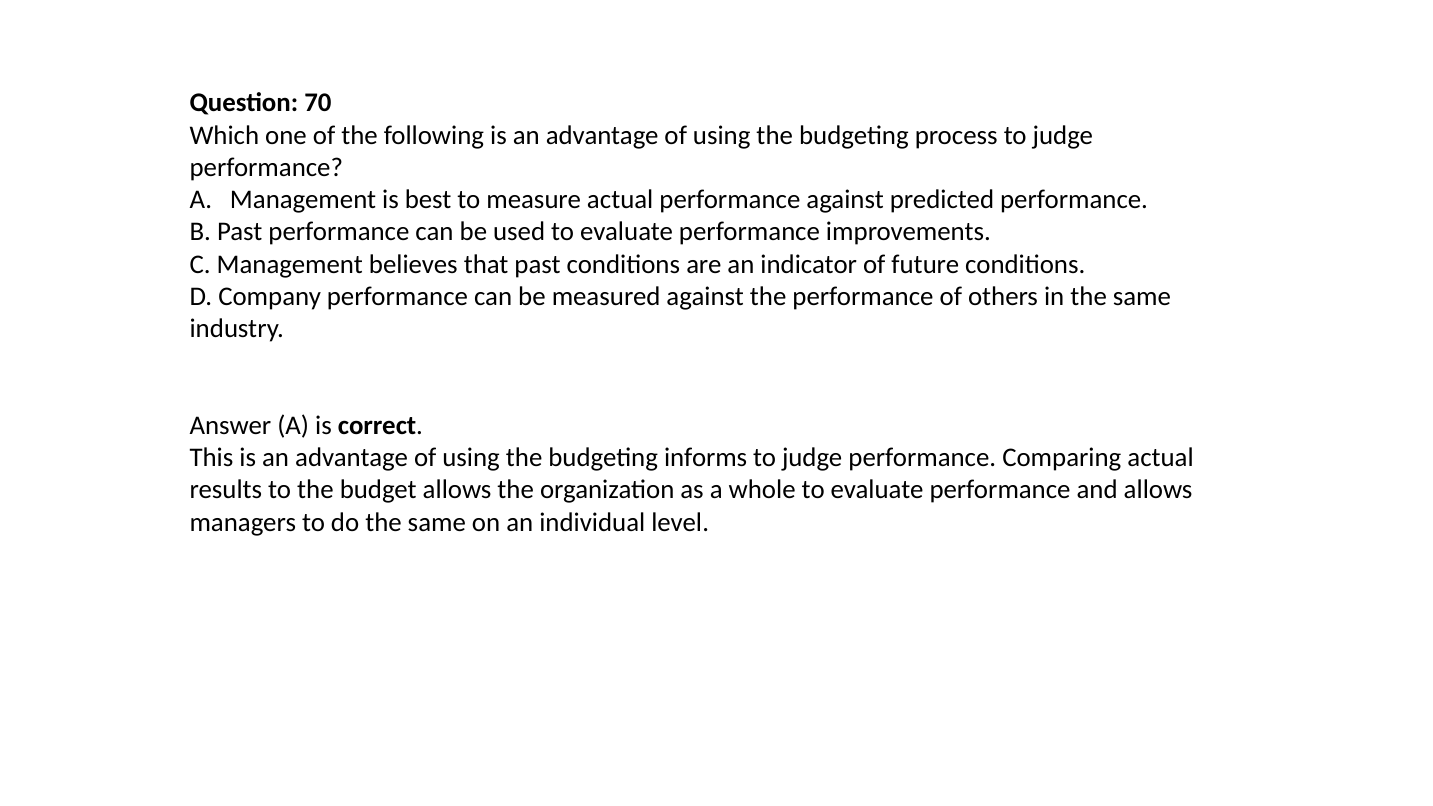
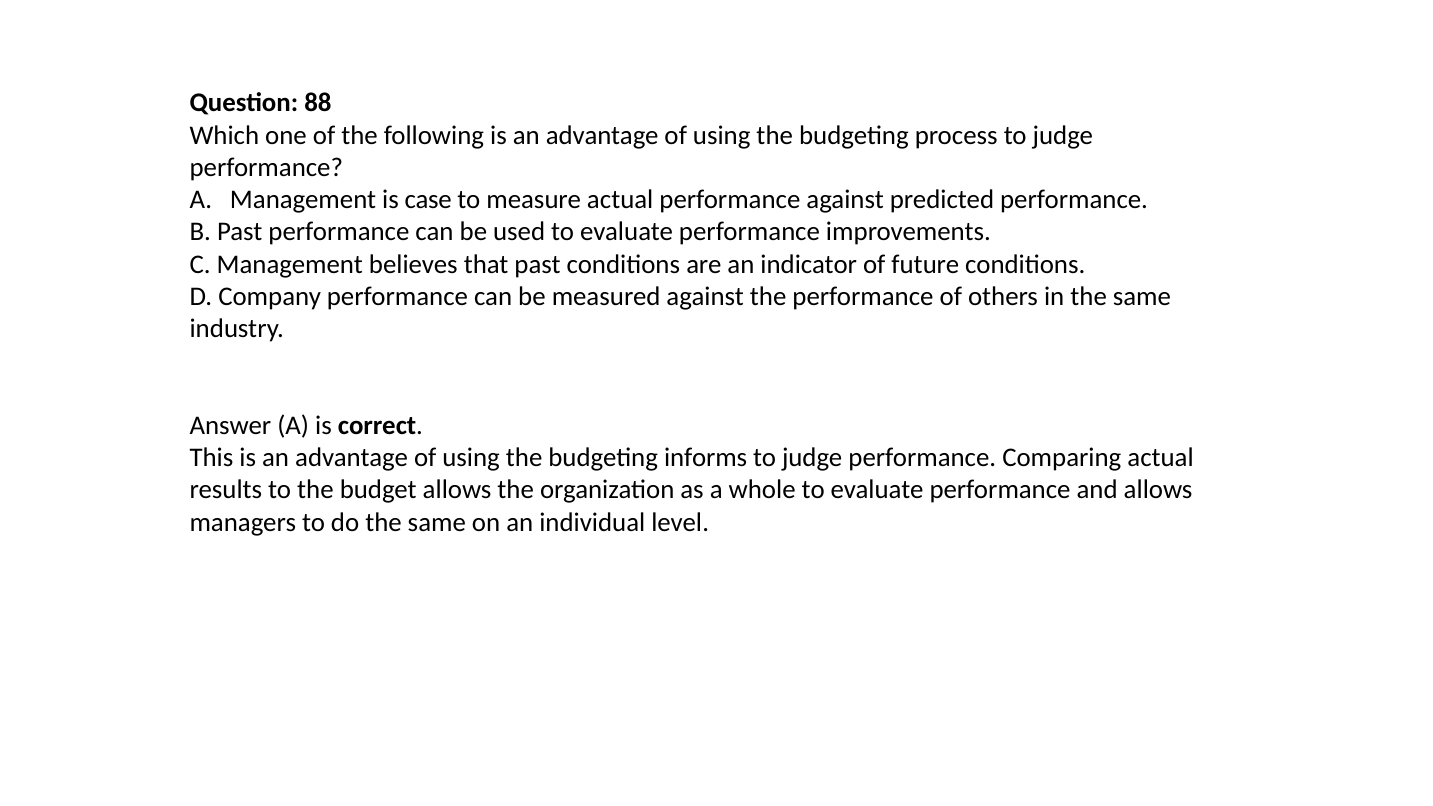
70: 70 -> 88 (318, 103)
best: best -> case (428, 200)
